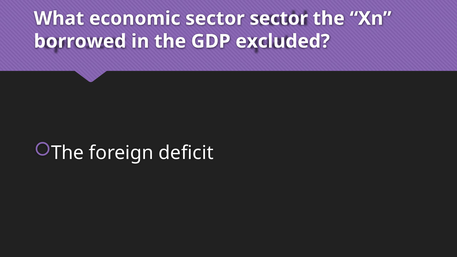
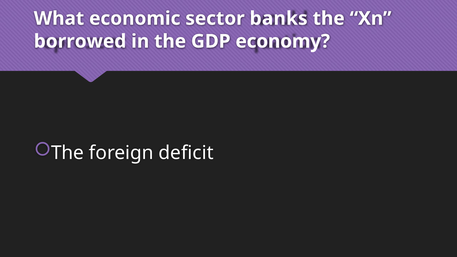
sector sector: sector -> banks (279, 18)
excluded: excluded -> economy (283, 41)
